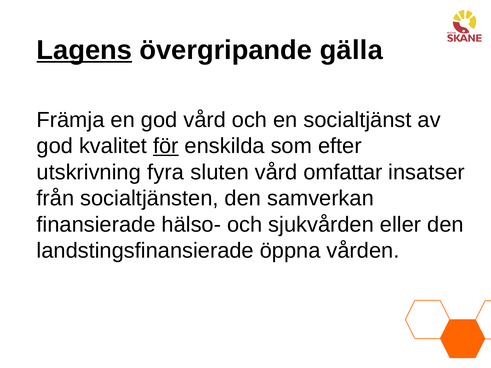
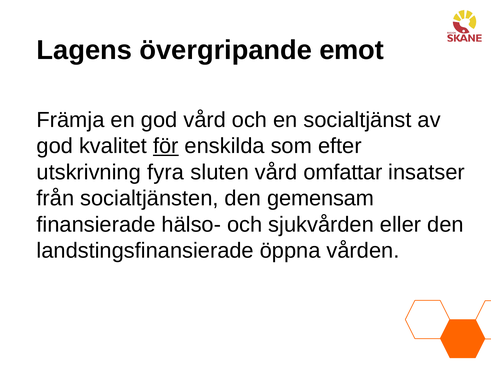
Lagens underline: present -> none (84, 50)
gälla: gälla -> emot (352, 50)
samverkan: samverkan -> gemensam (321, 199)
